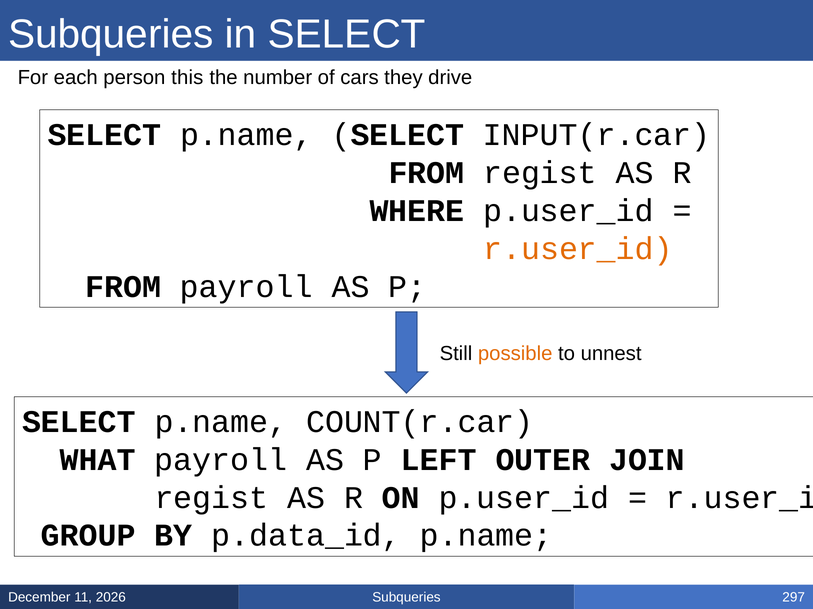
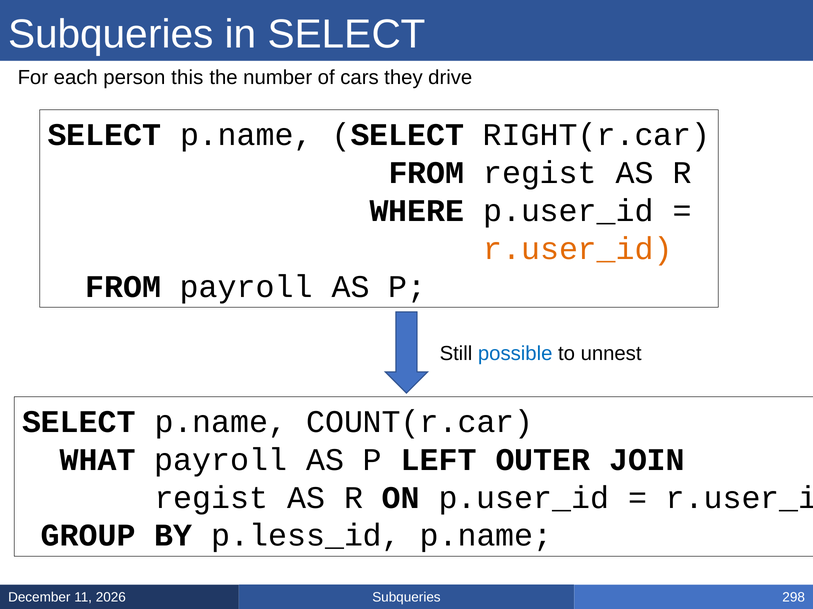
INPUT(r.car: INPUT(r.car -> RIGHT(r.car (597, 135)
possible colour: orange -> blue (515, 354)
p.data_id: p.data_id -> p.less_id (306, 536)
297: 297 -> 298 (794, 598)
